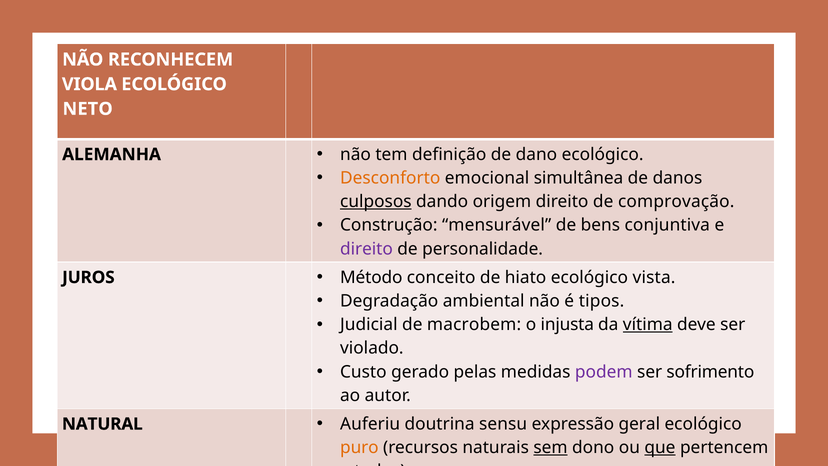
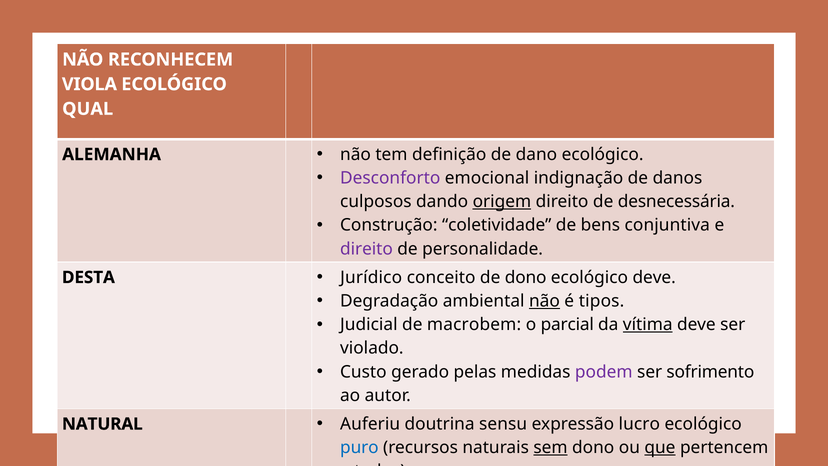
NETO: NETO -> QUAL (88, 109)
Desconforto colour: orange -> purple (390, 178)
simultânea: simultânea -> indignação (579, 178)
culposos underline: present -> none (376, 202)
origem underline: none -> present (502, 202)
comprovação: comprovação -> desnecessária (676, 202)
mensurável: mensurável -> coletividade (497, 225)
JUROS: JUROS -> DESTA (88, 277)
Método: Método -> Jurídico (371, 277)
de hiato: hiato -> dono (526, 277)
ecológico vista: vista -> deve (654, 277)
não underline: none -> present (544, 301)
injusta: injusta -> parcial (567, 324)
geral: geral -> lucro (639, 424)
puro colour: orange -> blue (359, 447)
